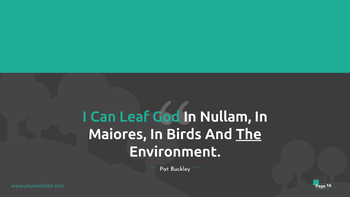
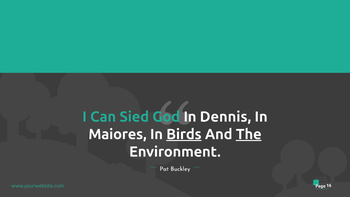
Leaf: Leaf -> Sied (134, 117)
Nullam: Nullam -> Dennis (225, 117)
Birds underline: none -> present (184, 134)
